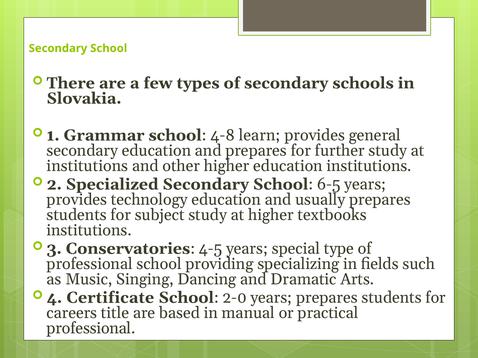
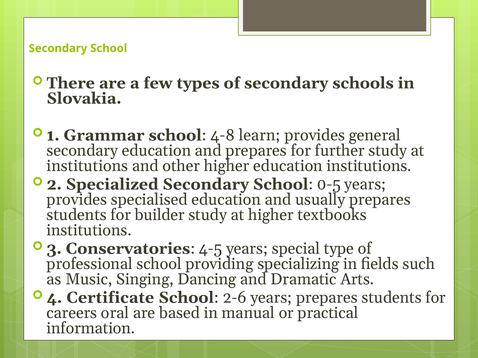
6-5: 6-5 -> 0-5 (329, 185)
technology: technology -> specialised (149, 200)
subject: subject -> builder (160, 215)
2-0: 2-0 -> 2-6 (235, 298)
title: title -> oral (115, 313)
professional: professional -> information (91, 329)
